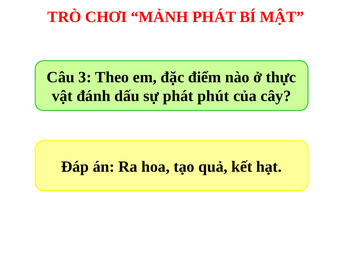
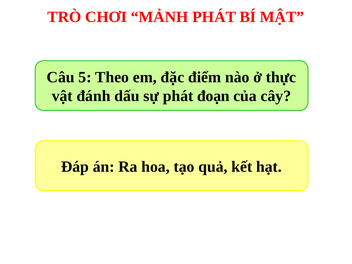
3: 3 -> 5 (85, 77)
phút: phút -> đoạn (213, 96)
